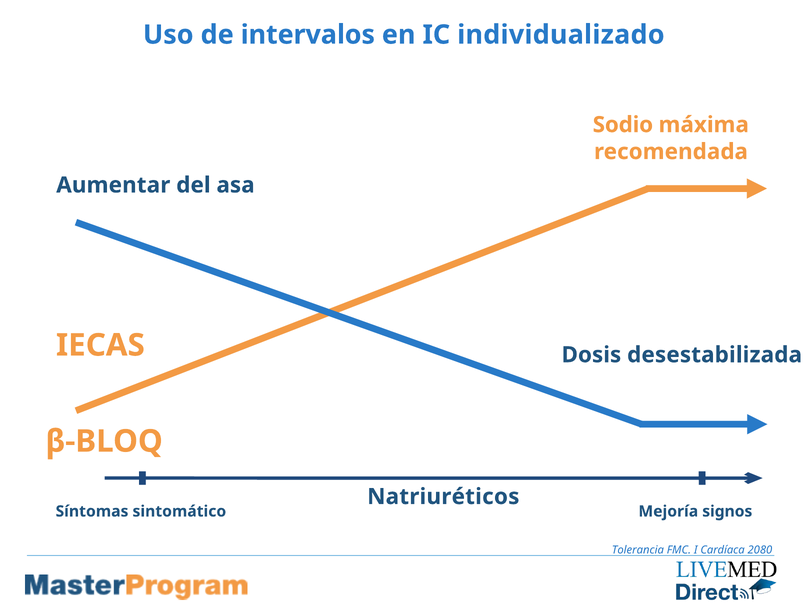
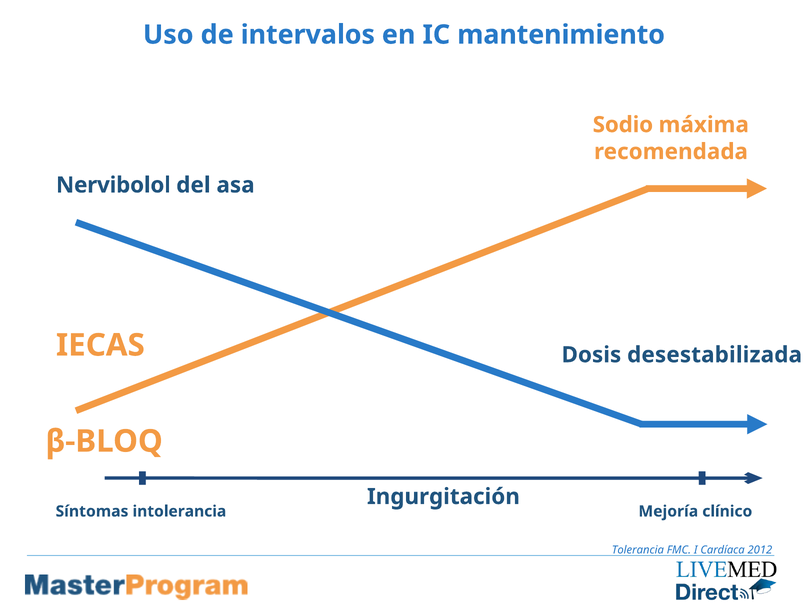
individualizado: individualizado -> mantenimiento (561, 35)
Aumentar: Aumentar -> Nervibolol (113, 185)
Natriuréticos: Natriuréticos -> Ingurgitación (443, 497)
sintomático: sintomático -> intolerancia (179, 511)
signos: signos -> clínico (727, 511)
2080: 2080 -> 2012 (760, 550)
